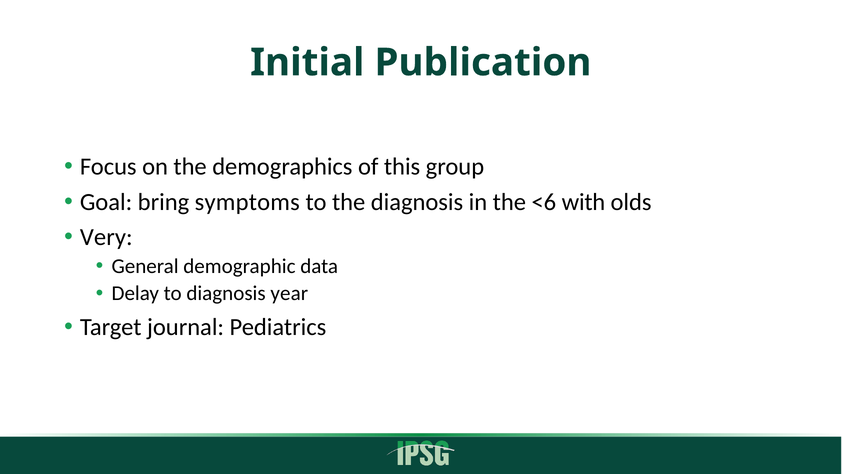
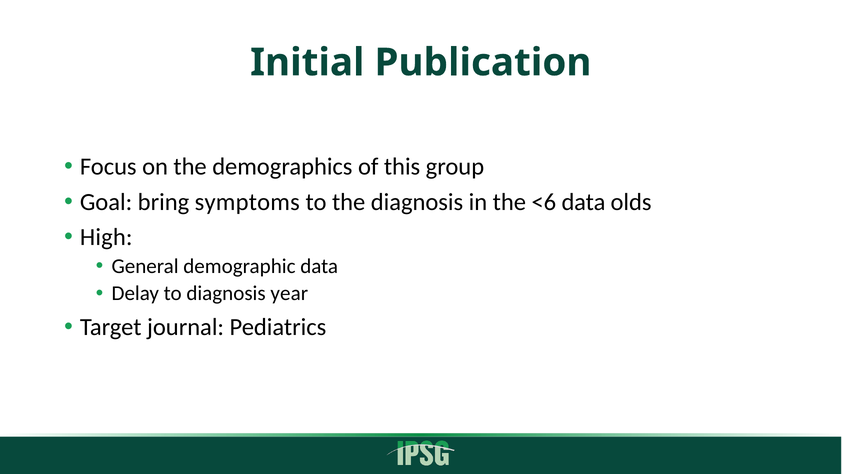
<6 with: with -> data (583, 202)
Very: Very -> High (106, 237)
